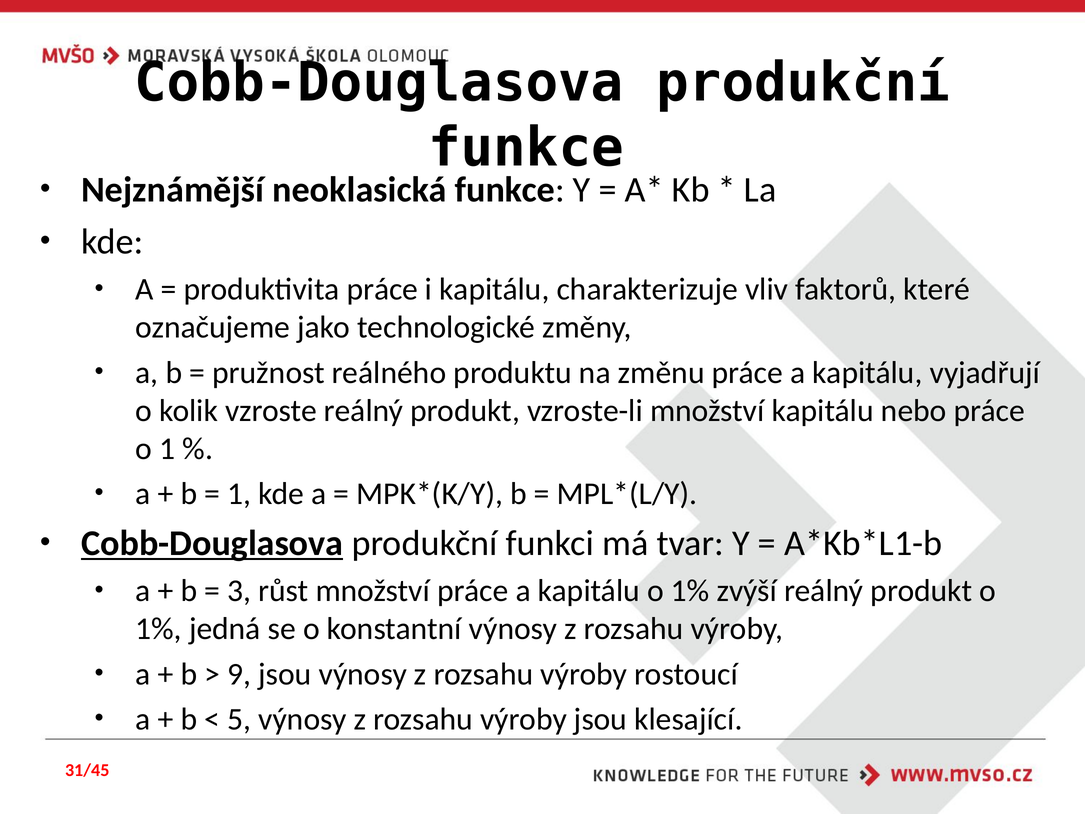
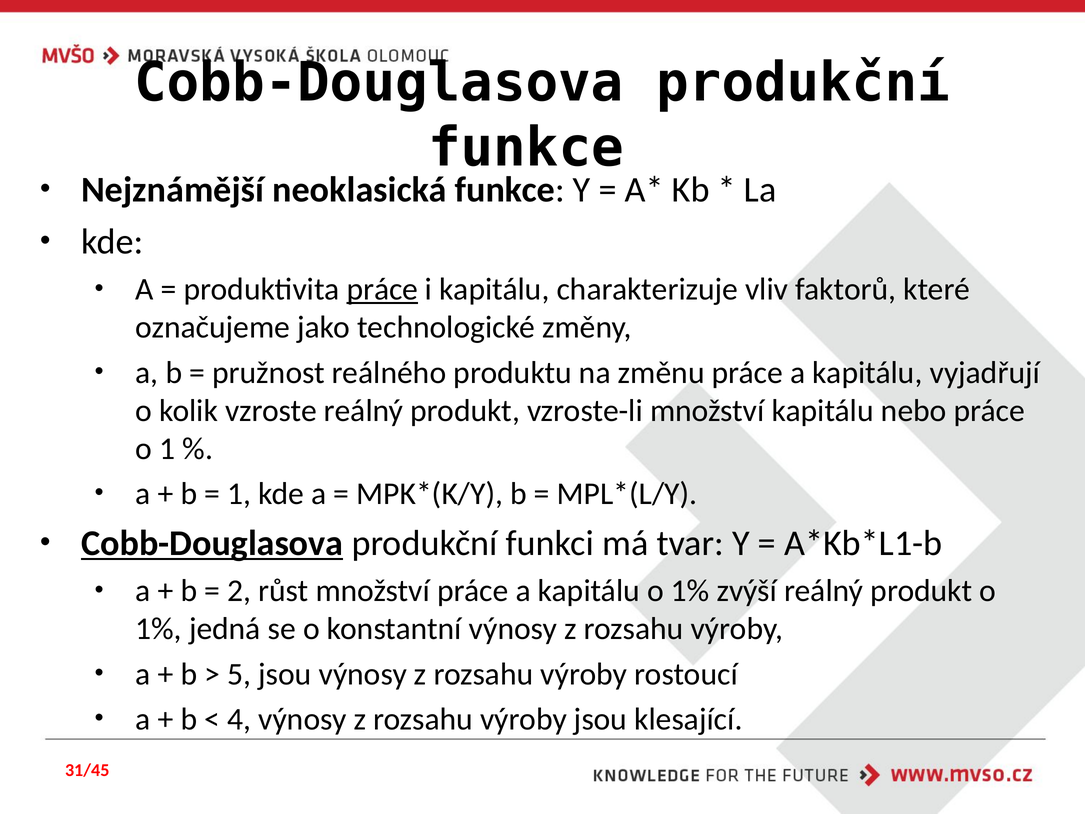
práce underline: none -> present (382, 289)
3: 3 -> 2 (239, 591)
9: 9 -> 5 (239, 674)
5: 5 -> 4 (239, 719)
